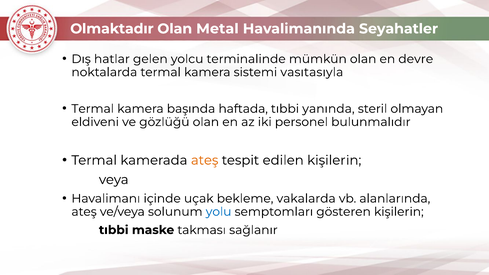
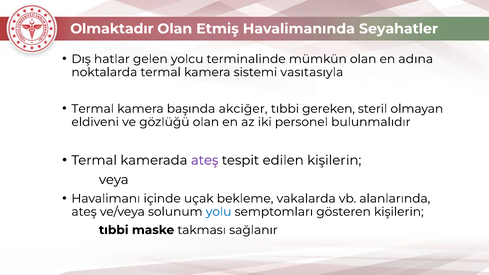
Metal: Metal -> Etmiş (217, 29)
devre: devre -> adına (416, 59)
haftada: haftada -> akciğer (243, 109)
yanında: yanında -> gereken (329, 109)
ateş colour: orange -> purple (205, 160)
